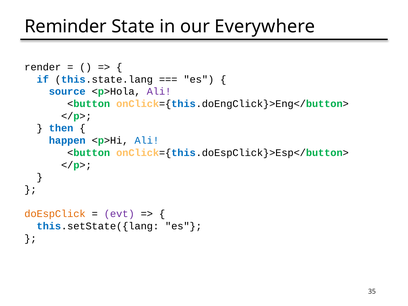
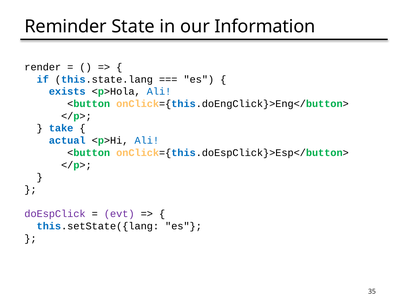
Everywhere: Everywhere -> Information (265, 26)
source: source -> exists (67, 92)
Ali colour: purple -> blue (159, 92)
then: then -> take (61, 128)
happen: happen -> actual (67, 141)
doEspClick colour: orange -> purple (55, 214)
